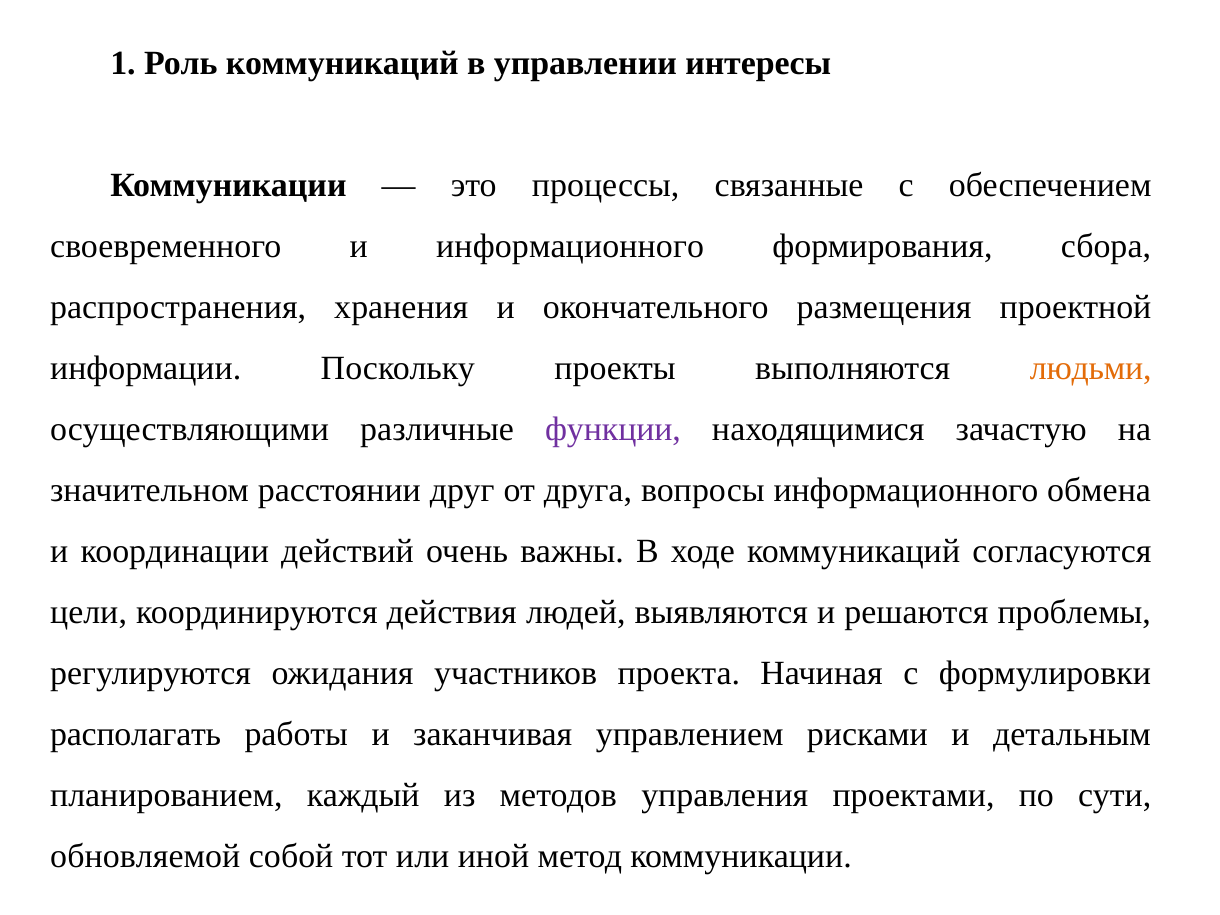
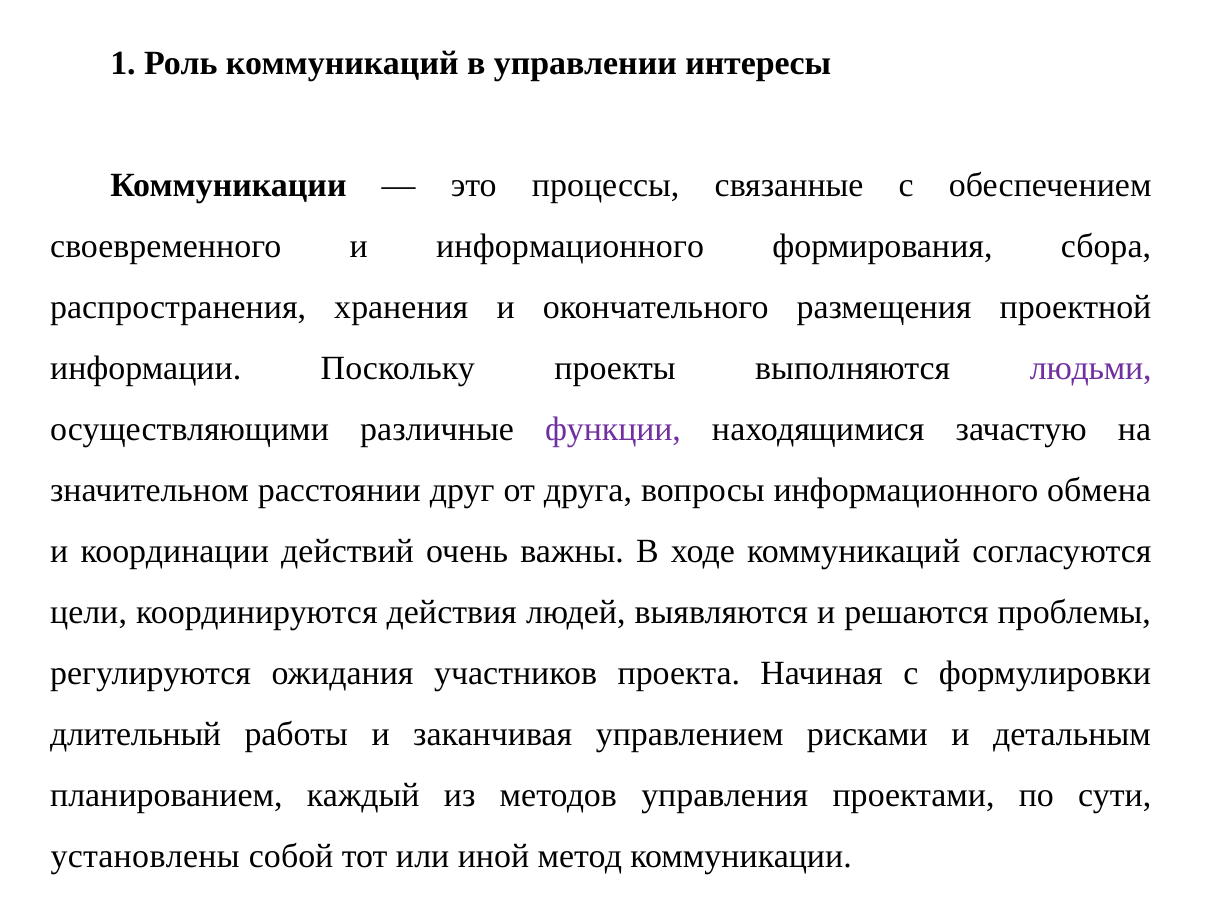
людьми colour: orange -> purple (1091, 369)
располагать: располагать -> длительный (136, 735)
обновляемой: обновляемой -> установлены (145, 857)
